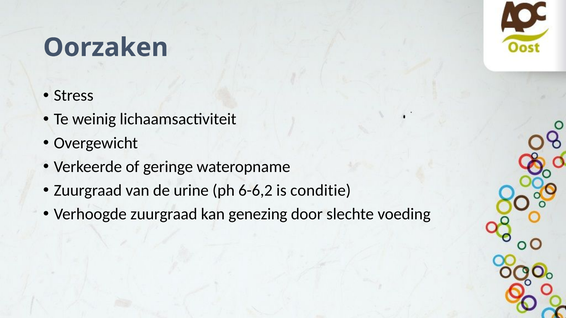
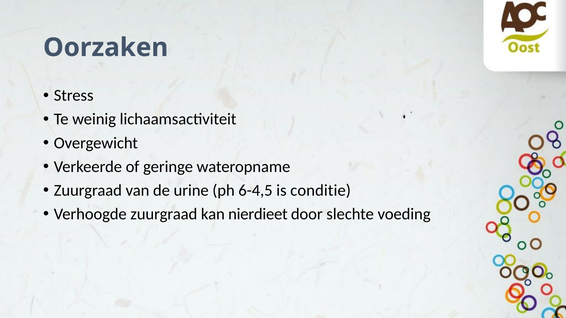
6-6,2: 6-6,2 -> 6-4,5 (255, 190)
genezing: genezing -> nierdieet (258, 214)
